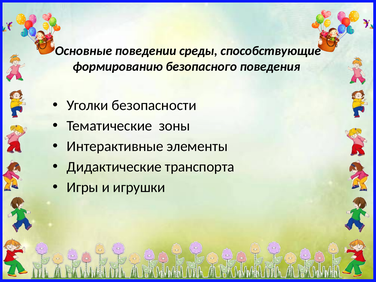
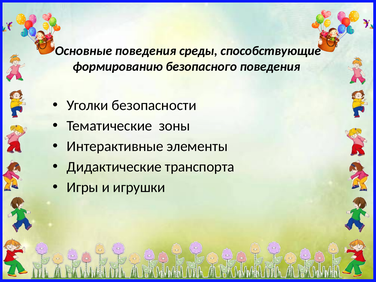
Основные поведении: поведении -> поведения (146, 51)
